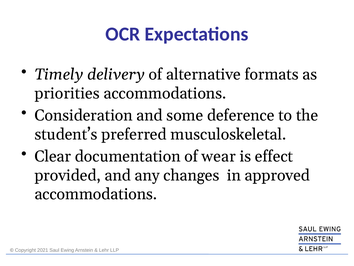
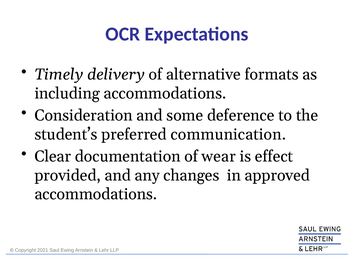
priorities: priorities -> including (67, 93)
musculoskeletal: musculoskeletal -> communication (228, 134)
